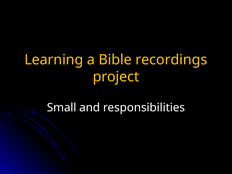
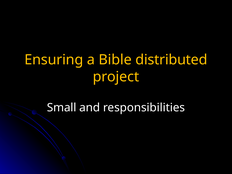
Learning: Learning -> Ensuring (54, 60)
recordings: recordings -> distributed (171, 60)
